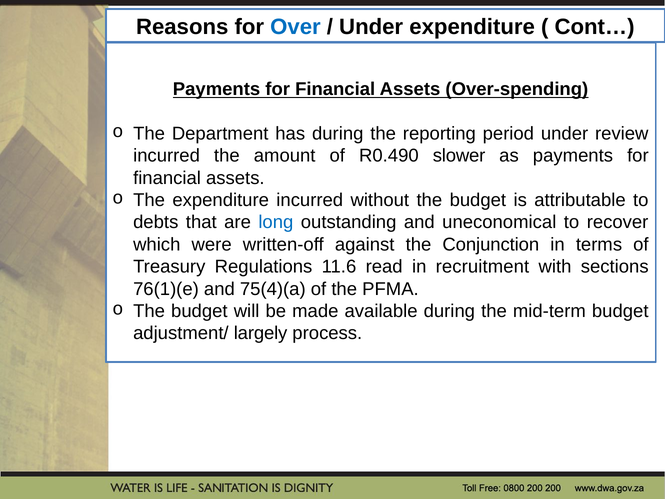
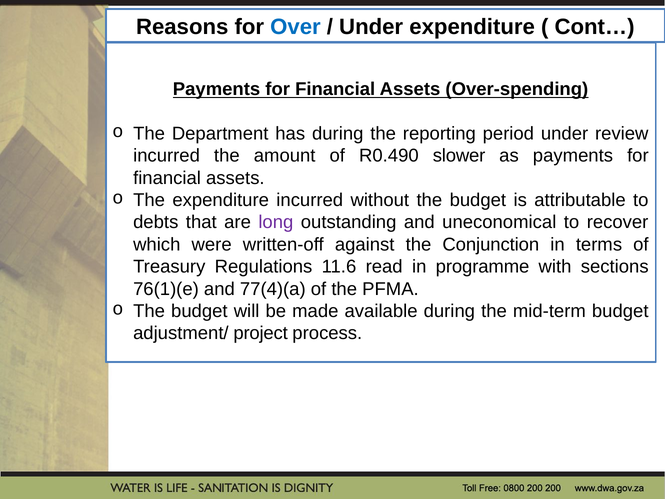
long colour: blue -> purple (276, 222)
recruitment: recruitment -> programme (483, 267)
75(4)(a: 75(4)(a -> 77(4)(a (273, 289)
largely: largely -> project (261, 333)
